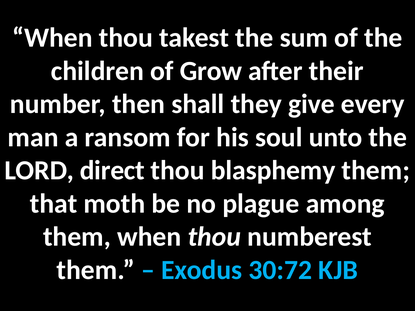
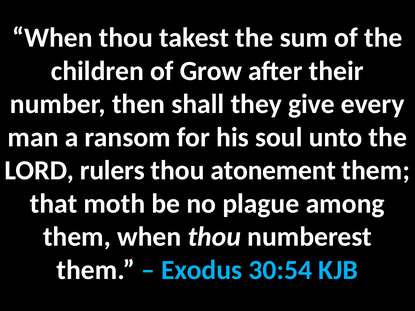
direct: direct -> rulers (112, 171)
blasphemy: blasphemy -> atonement (273, 171)
30:72: 30:72 -> 30:54 (280, 270)
